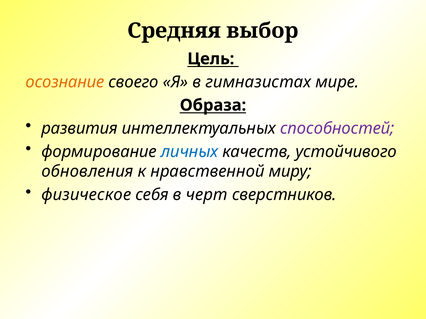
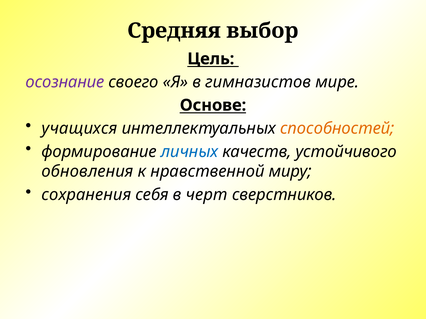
осознание colour: orange -> purple (65, 82)
гимназистах: гимназистах -> гимназистов (258, 82)
Образа: Образа -> Основе (213, 105)
развития: развития -> учащихся (79, 129)
способностей colour: purple -> orange (337, 129)
физическое: физическое -> сохранения (86, 195)
